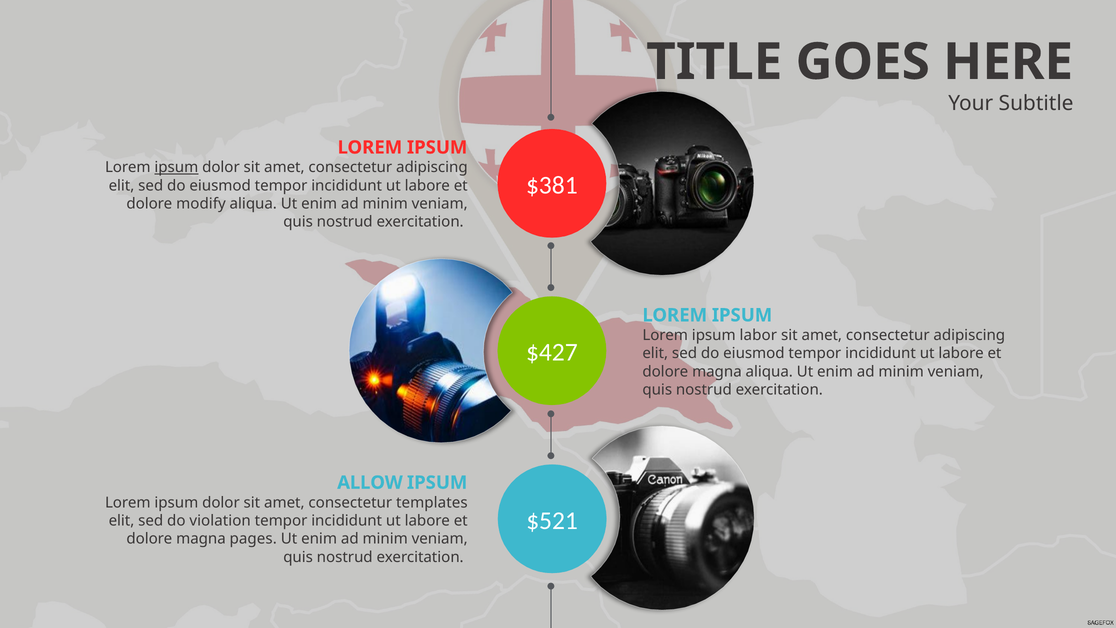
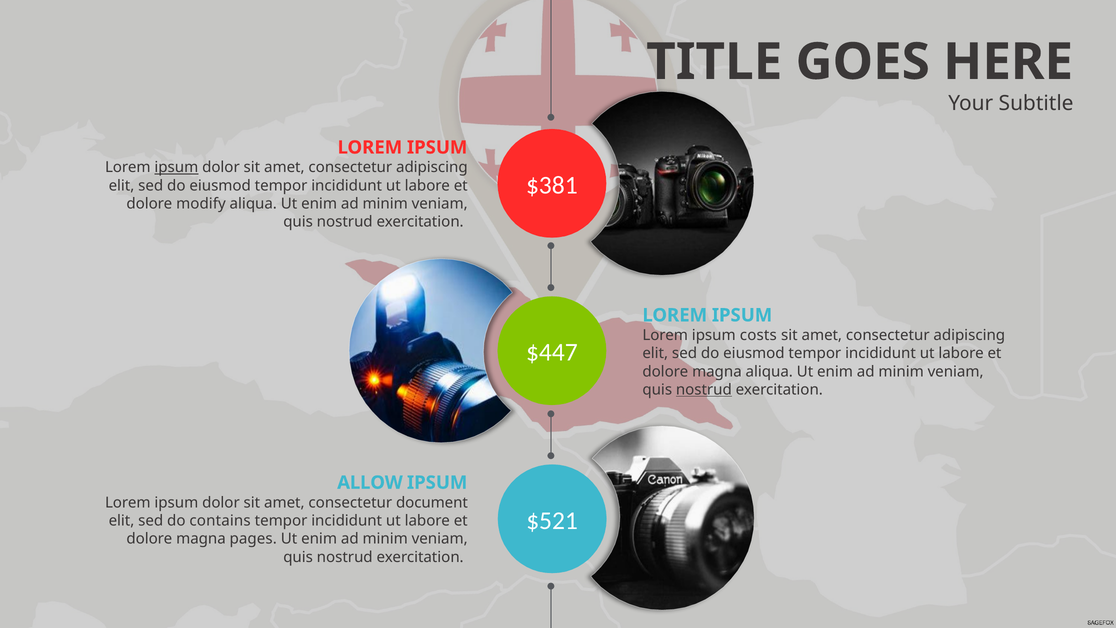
labor: labor -> costs (758, 335)
$427: $427 -> $447 (552, 352)
nostrud underline: none -> present (704, 390)
templates: templates -> document (432, 502)
violation: violation -> contains (220, 521)
